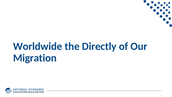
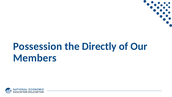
Worldwide: Worldwide -> Possession (38, 46)
Migration: Migration -> Members (35, 58)
